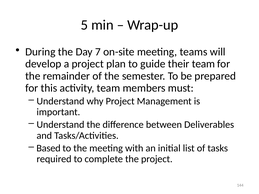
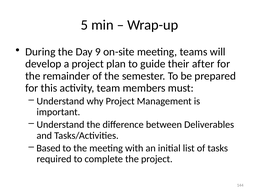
7: 7 -> 9 (98, 52)
their team: team -> after (203, 64)
